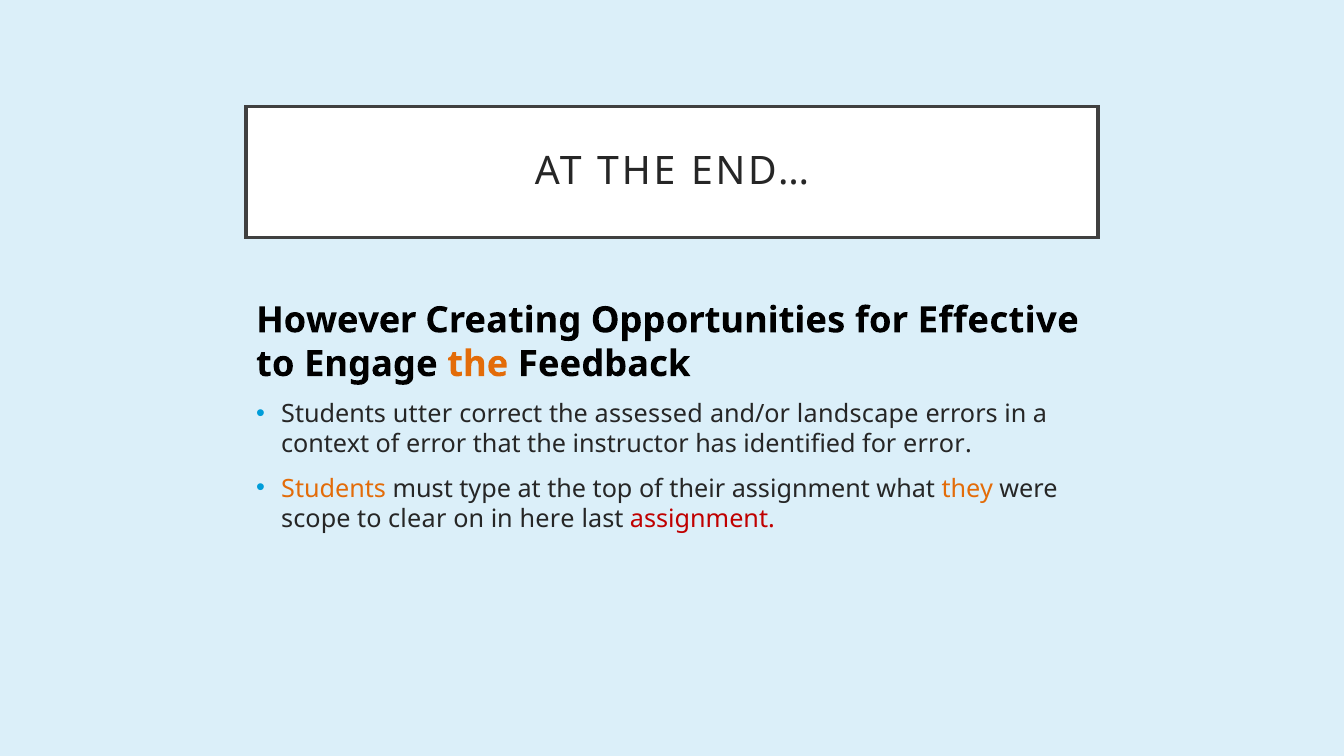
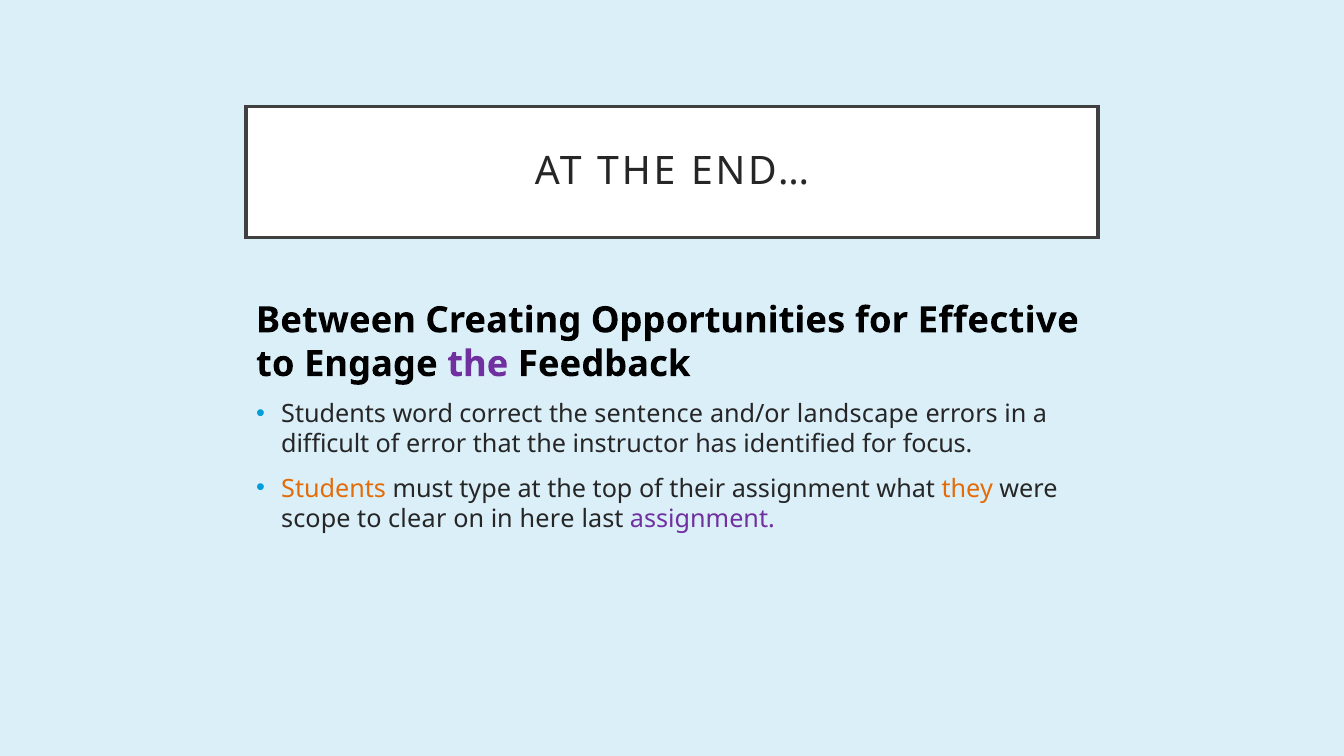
However: However -> Between (336, 320)
the colour: orange -> purple (478, 364)
utter: utter -> word (423, 414)
assessed: assessed -> sentence (649, 414)
context: context -> difficult (325, 445)
for error: error -> focus (938, 445)
assignment colour: red -> purple (702, 519)
